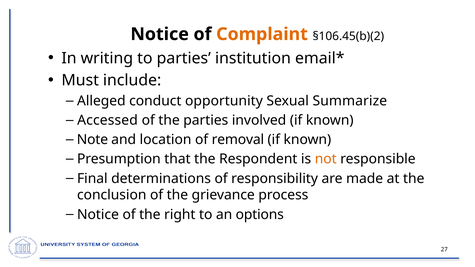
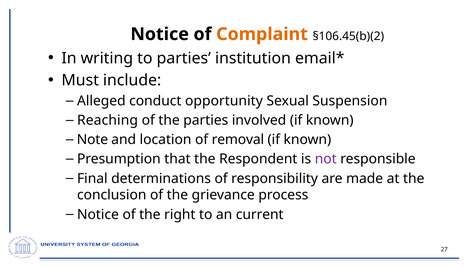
Summarize: Summarize -> Suspension (350, 101)
Accessed: Accessed -> Reaching (108, 120)
not colour: orange -> purple (326, 159)
options: options -> current (260, 215)
